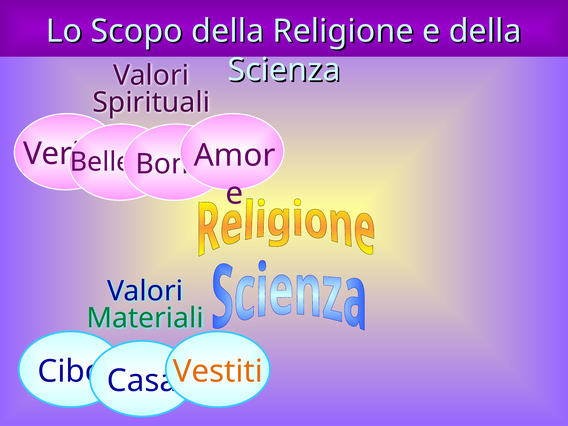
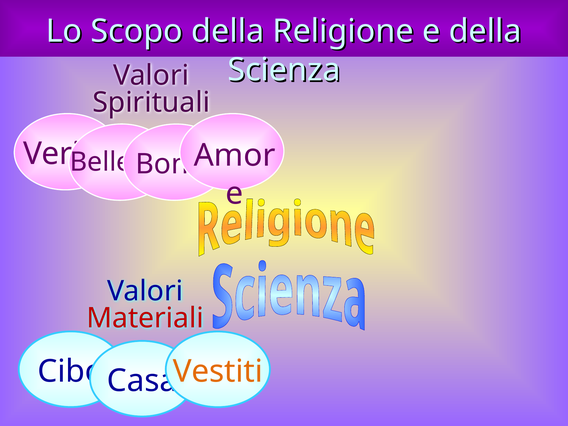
Materiali colour: green -> red (145, 318)
